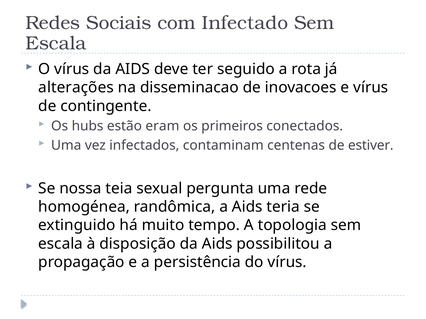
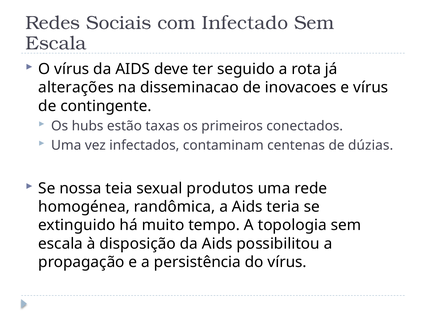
eram: eram -> taxas (162, 126)
estiver: estiver -> dúzias (371, 146)
pergunta: pergunta -> produtos (220, 189)
